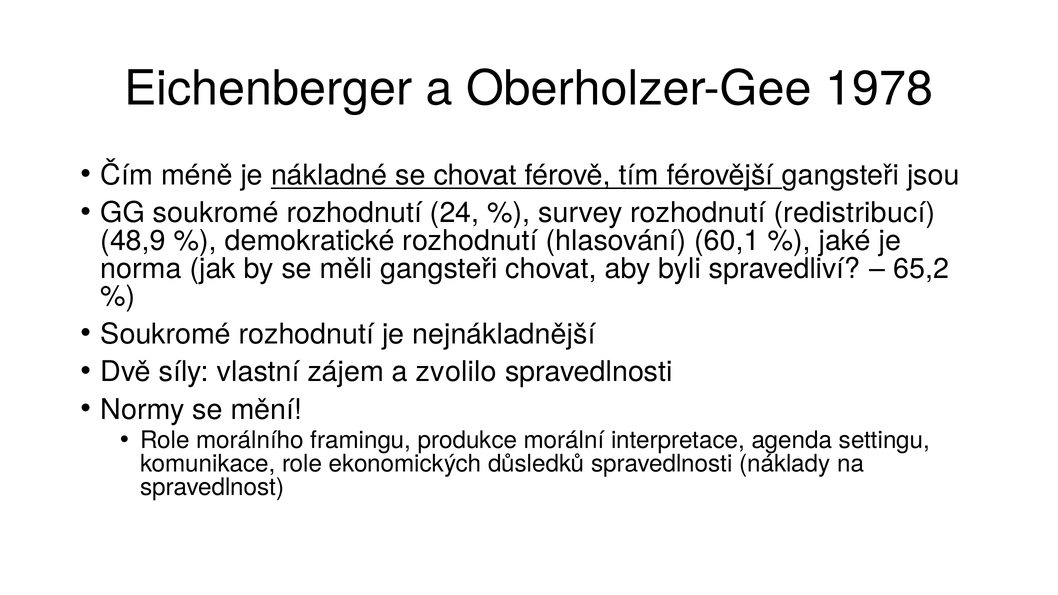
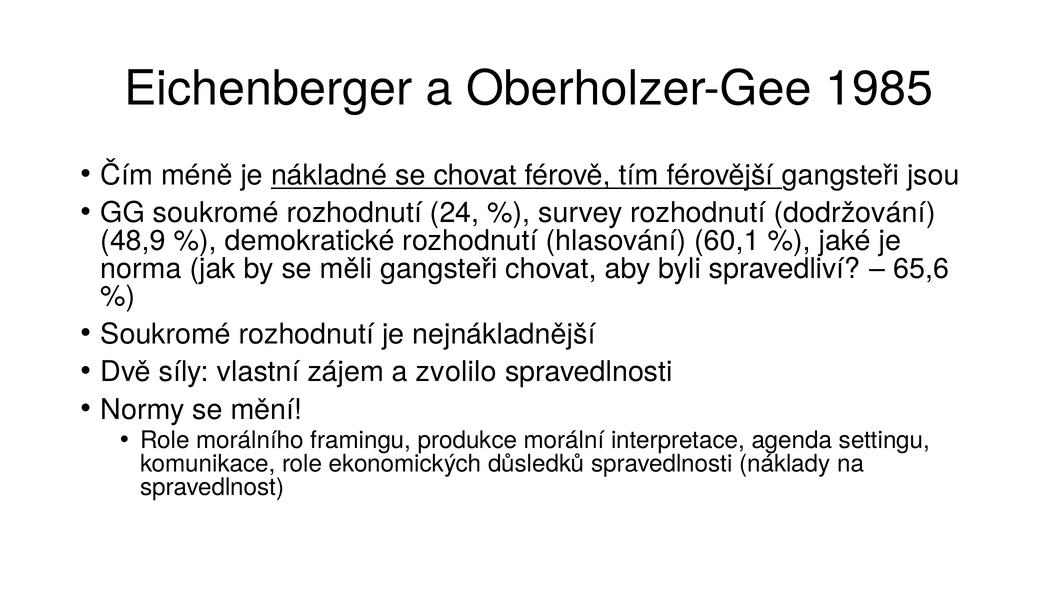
1978: 1978 -> 1985 (879, 89)
redistribucí: redistribucí -> dodržování (855, 213)
65,2: 65,2 -> 65,6 (921, 269)
